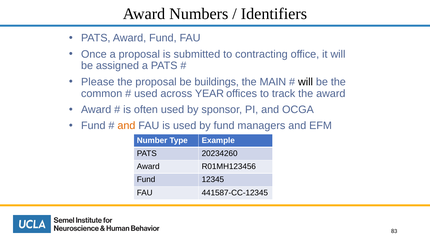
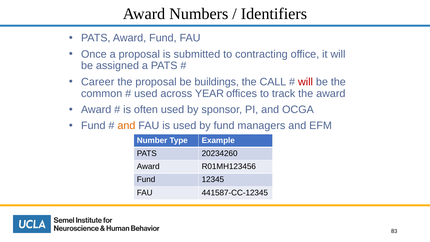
Please: Please -> Career (98, 82)
MAIN: MAIN -> CALL (273, 82)
will colour: black -> red (305, 82)
